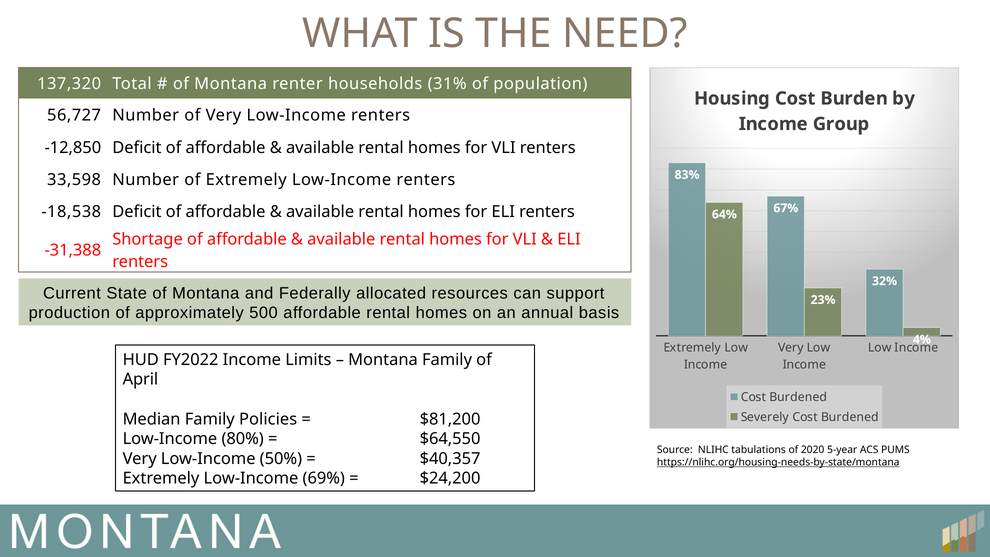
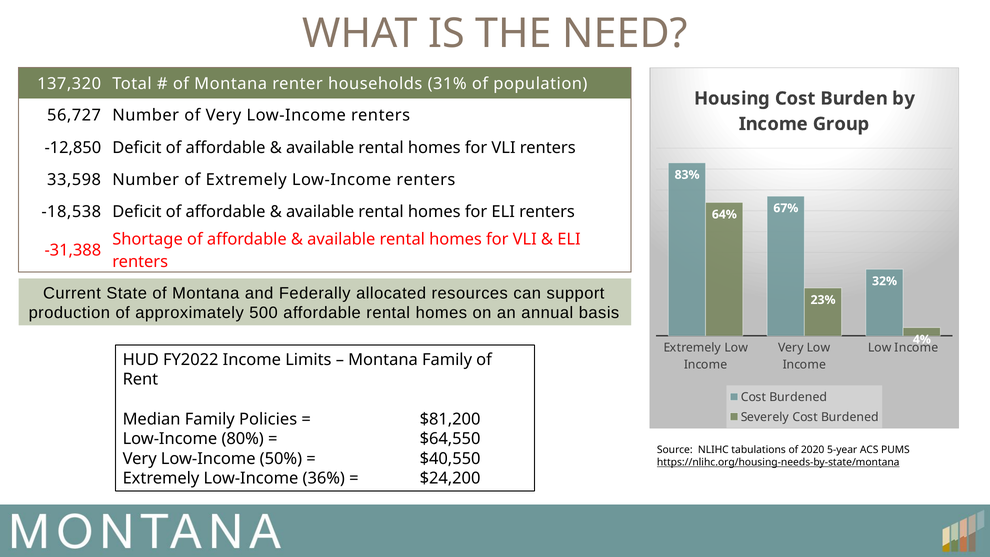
April: April -> Rent (140, 379)
$40,357: $40,357 -> $40,550 (450, 459)
69%: 69% -> 36% (324, 478)
